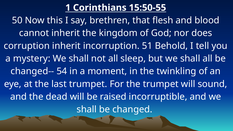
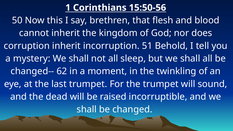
15:50-55: 15:50-55 -> 15:50-56 (147, 8)
54: 54 -> 62 (62, 71)
